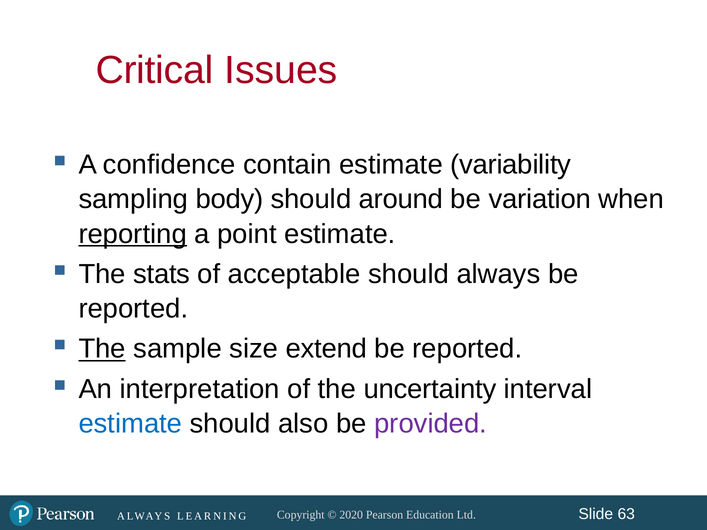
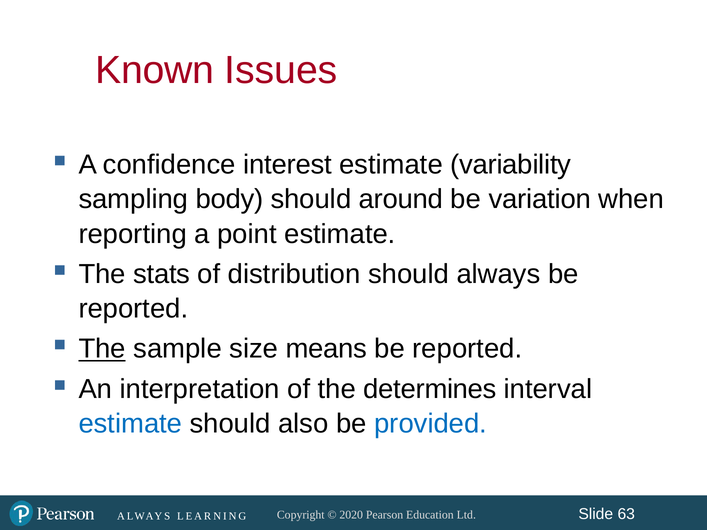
Critical: Critical -> Known (155, 70)
contain: contain -> interest (287, 165)
reporting underline: present -> none (133, 234)
acceptable: acceptable -> distribution (294, 274)
extend: extend -> means (326, 349)
uncertainty: uncertainty -> determines (430, 389)
provided colour: purple -> blue (431, 424)
